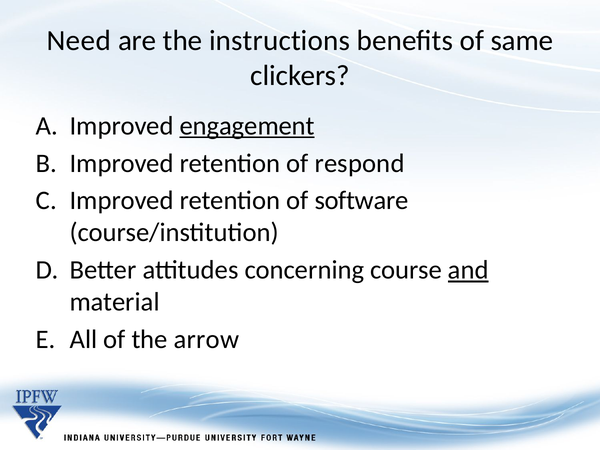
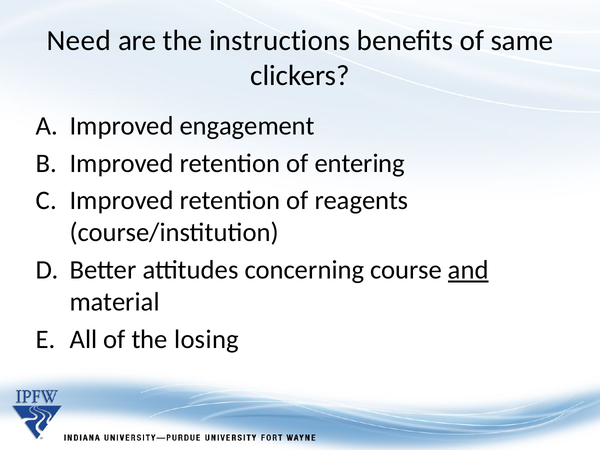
engagement underline: present -> none (247, 126)
respond: respond -> entering (360, 163)
software: software -> reagents (361, 201)
arrow: arrow -> losing (207, 339)
